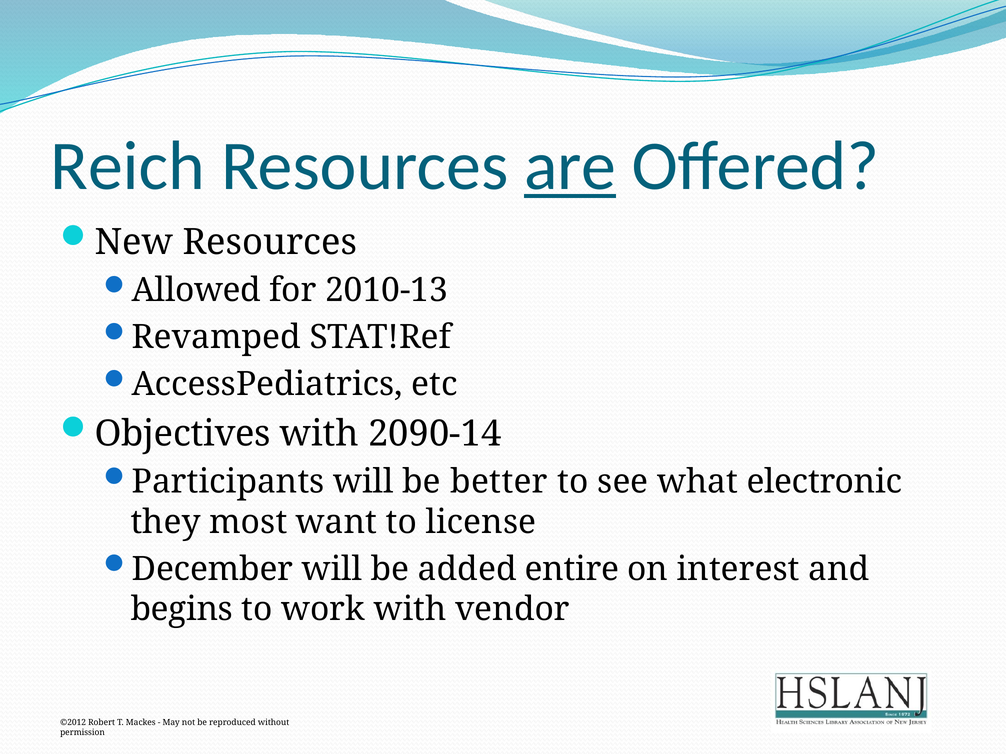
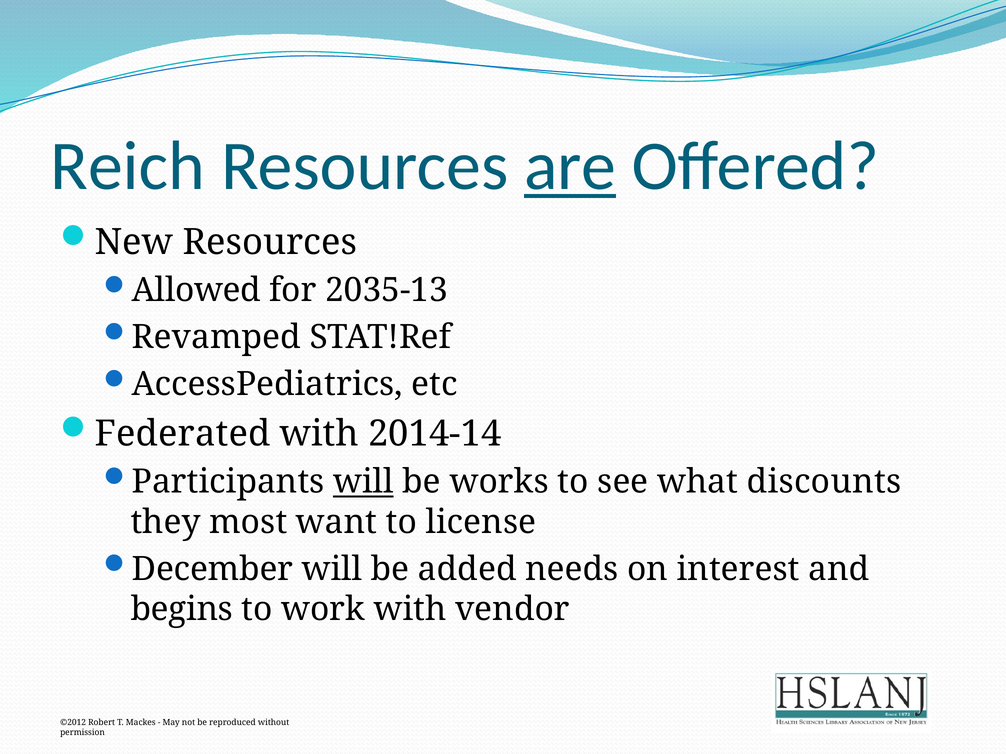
2010-13: 2010-13 -> 2035-13 (387, 291)
Objectives: Objectives -> Federated (183, 434)
2090-14: 2090-14 -> 2014-14 (435, 434)
will underline: none -> present (363, 482)
better: better -> works (499, 482)
electronic: electronic -> discounts (824, 482)
entire: entire -> needs (572, 569)
